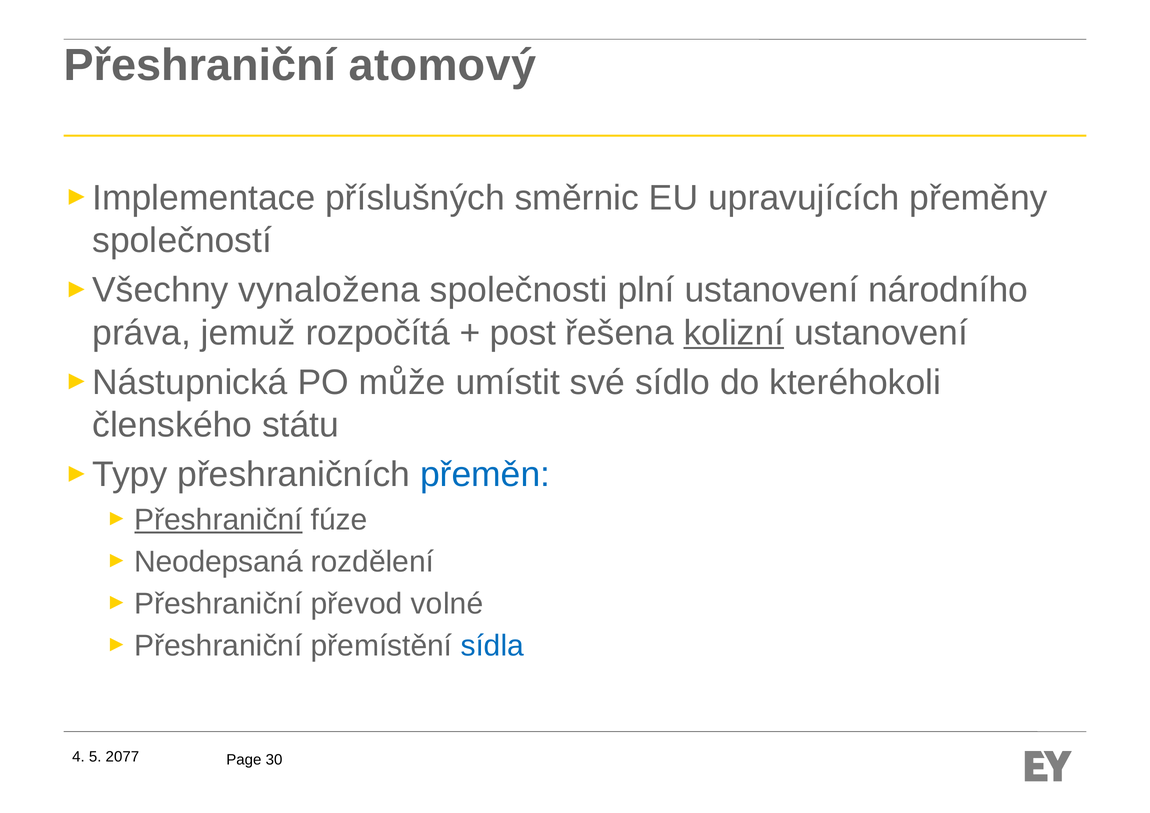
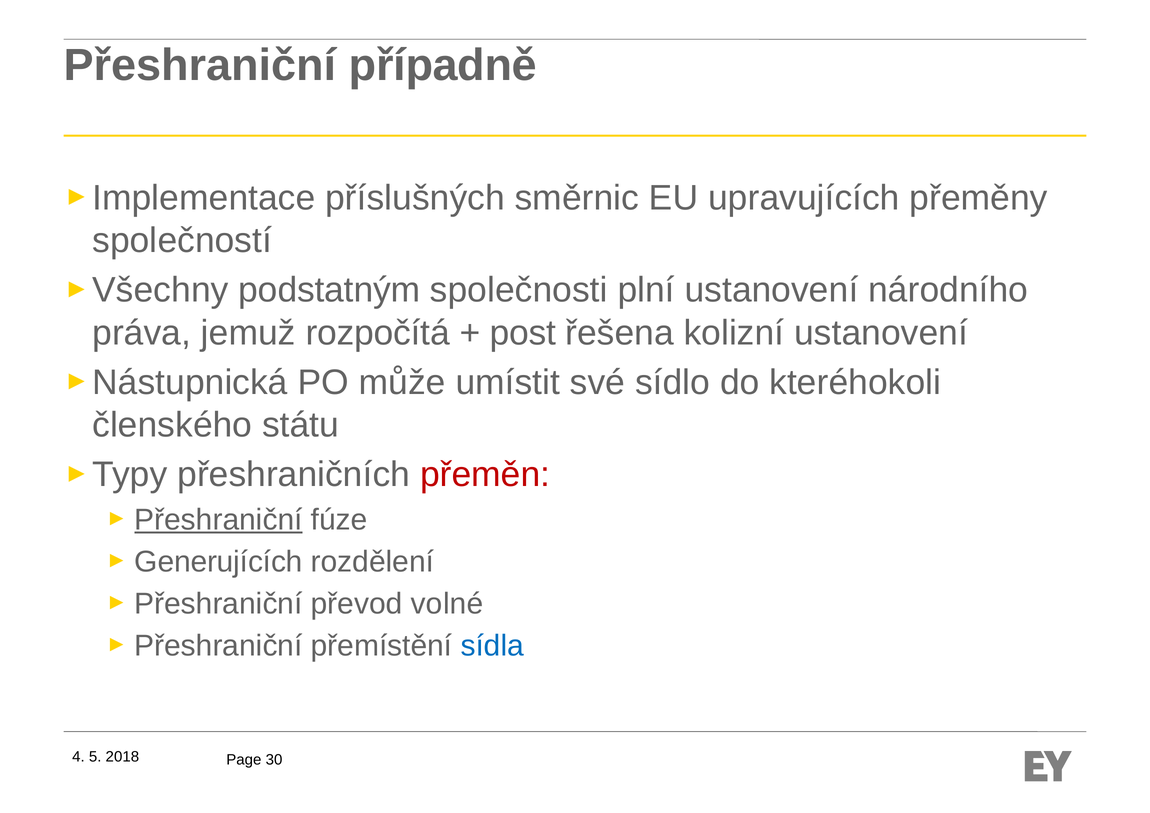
atomový: atomový -> případně (443, 65)
vynaložena: vynaložena -> podstatným (329, 290)
kolizní underline: present -> none (734, 333)
přeměn colour: blue -> red (485, 475)
Neodepsaná: Neodepsaná -> Generujících (219, 562)
2077: 2077 -> 2018 (122, 757)
